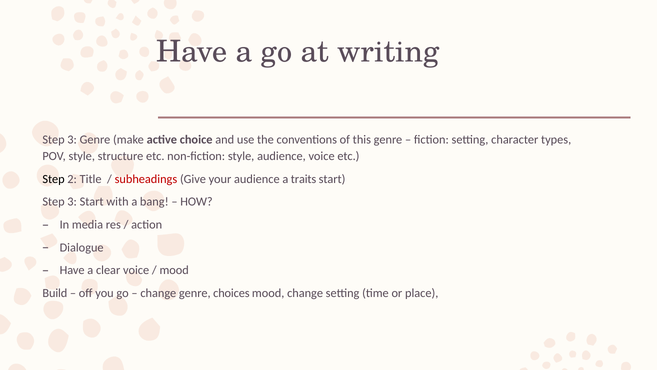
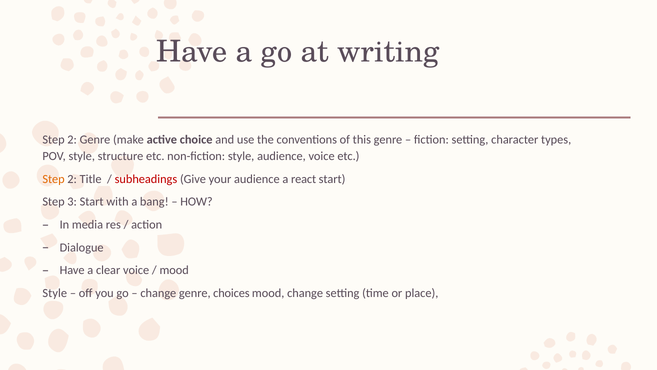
3: 3 -> 2 (72, 140)
Step colour: black -> orange (54, 179)
traits: traits -> react (304, 179)
Build: Build -> Style (55, 293)
